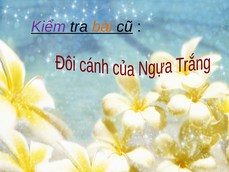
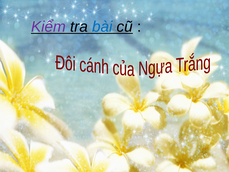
bài colour: orange -> blue (102, 27)
